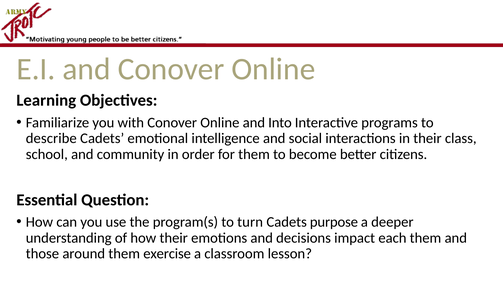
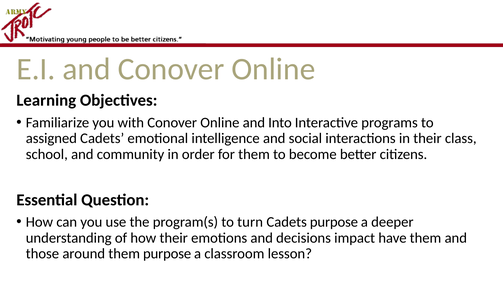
describe: describe -> assigned (51, 138)
each: each -> have (392, 238)
them exercise: exercise -> purpose (167, 254)
